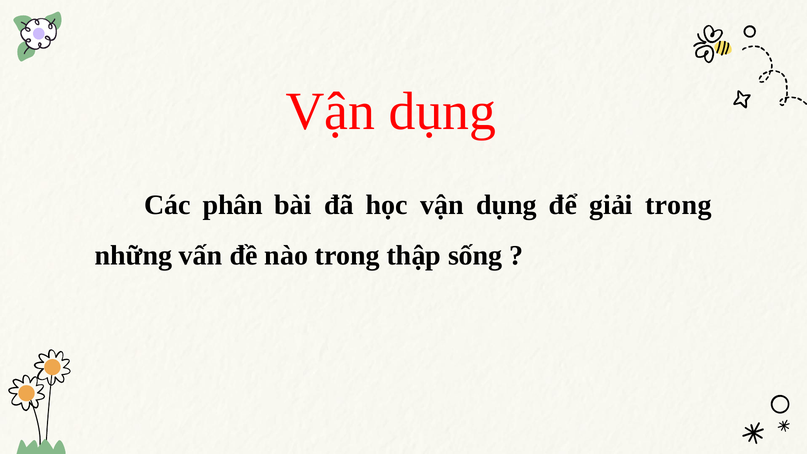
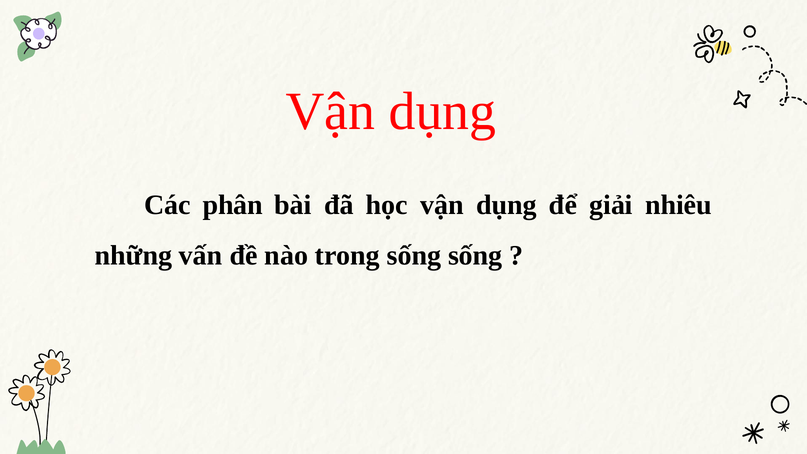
giải trong: trong -> nhiêu (679, 205)
trong thập: thập -> sống (414, 255)
